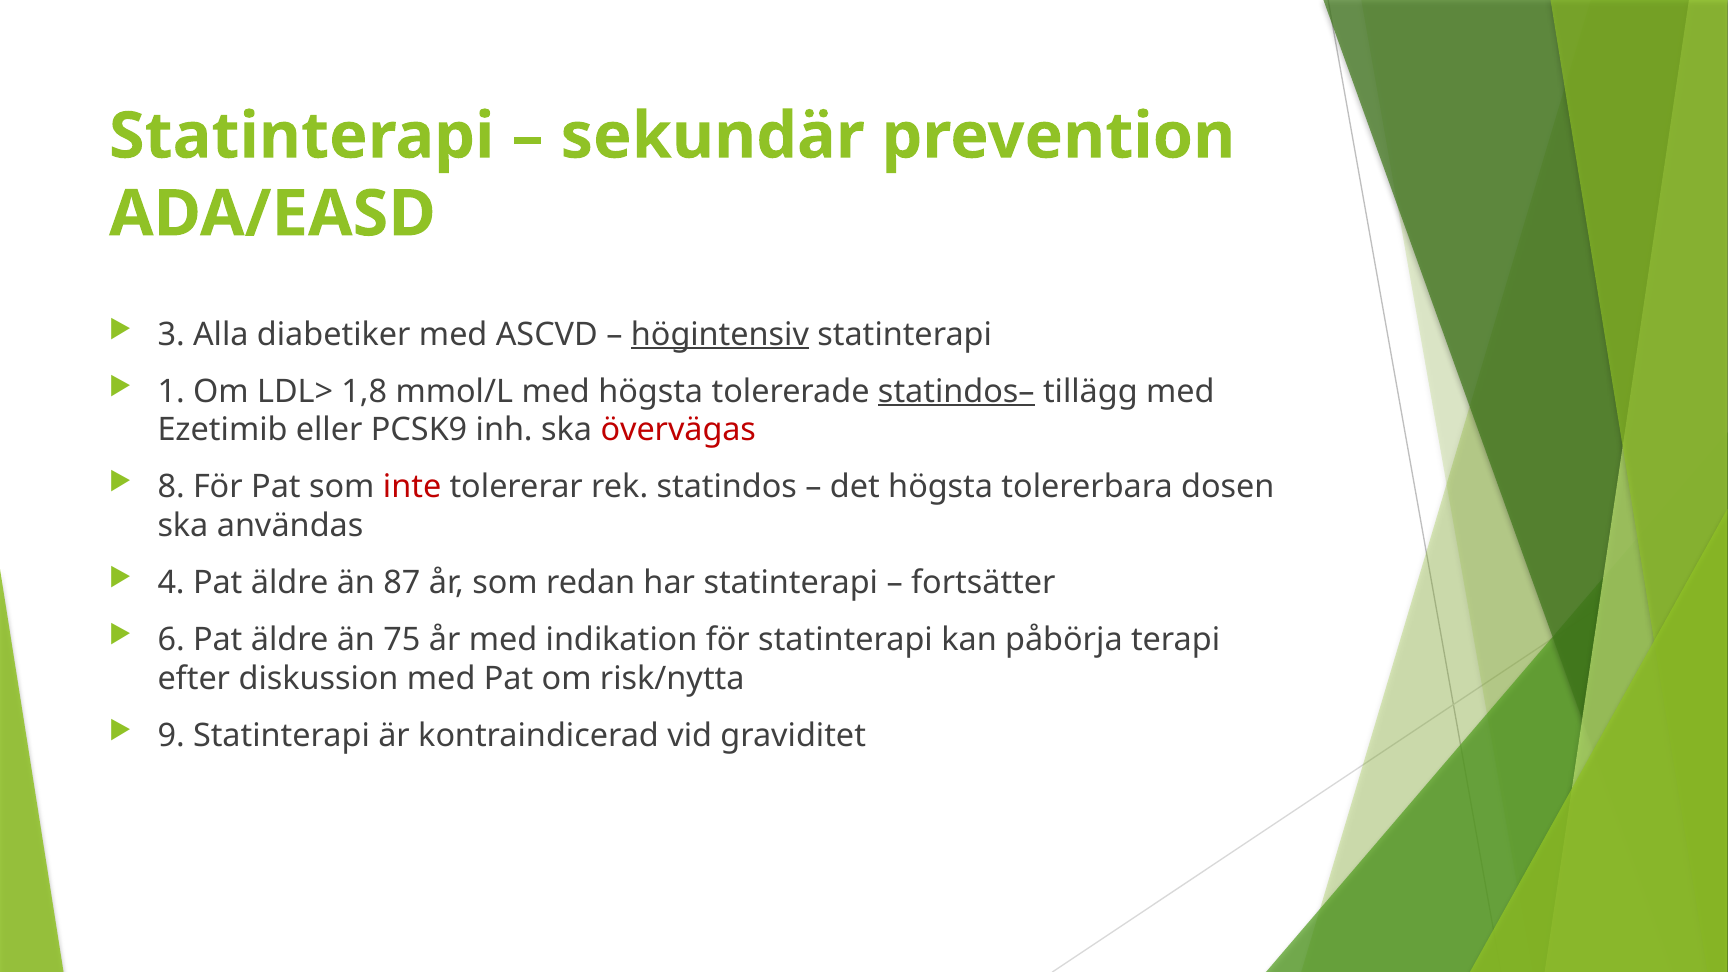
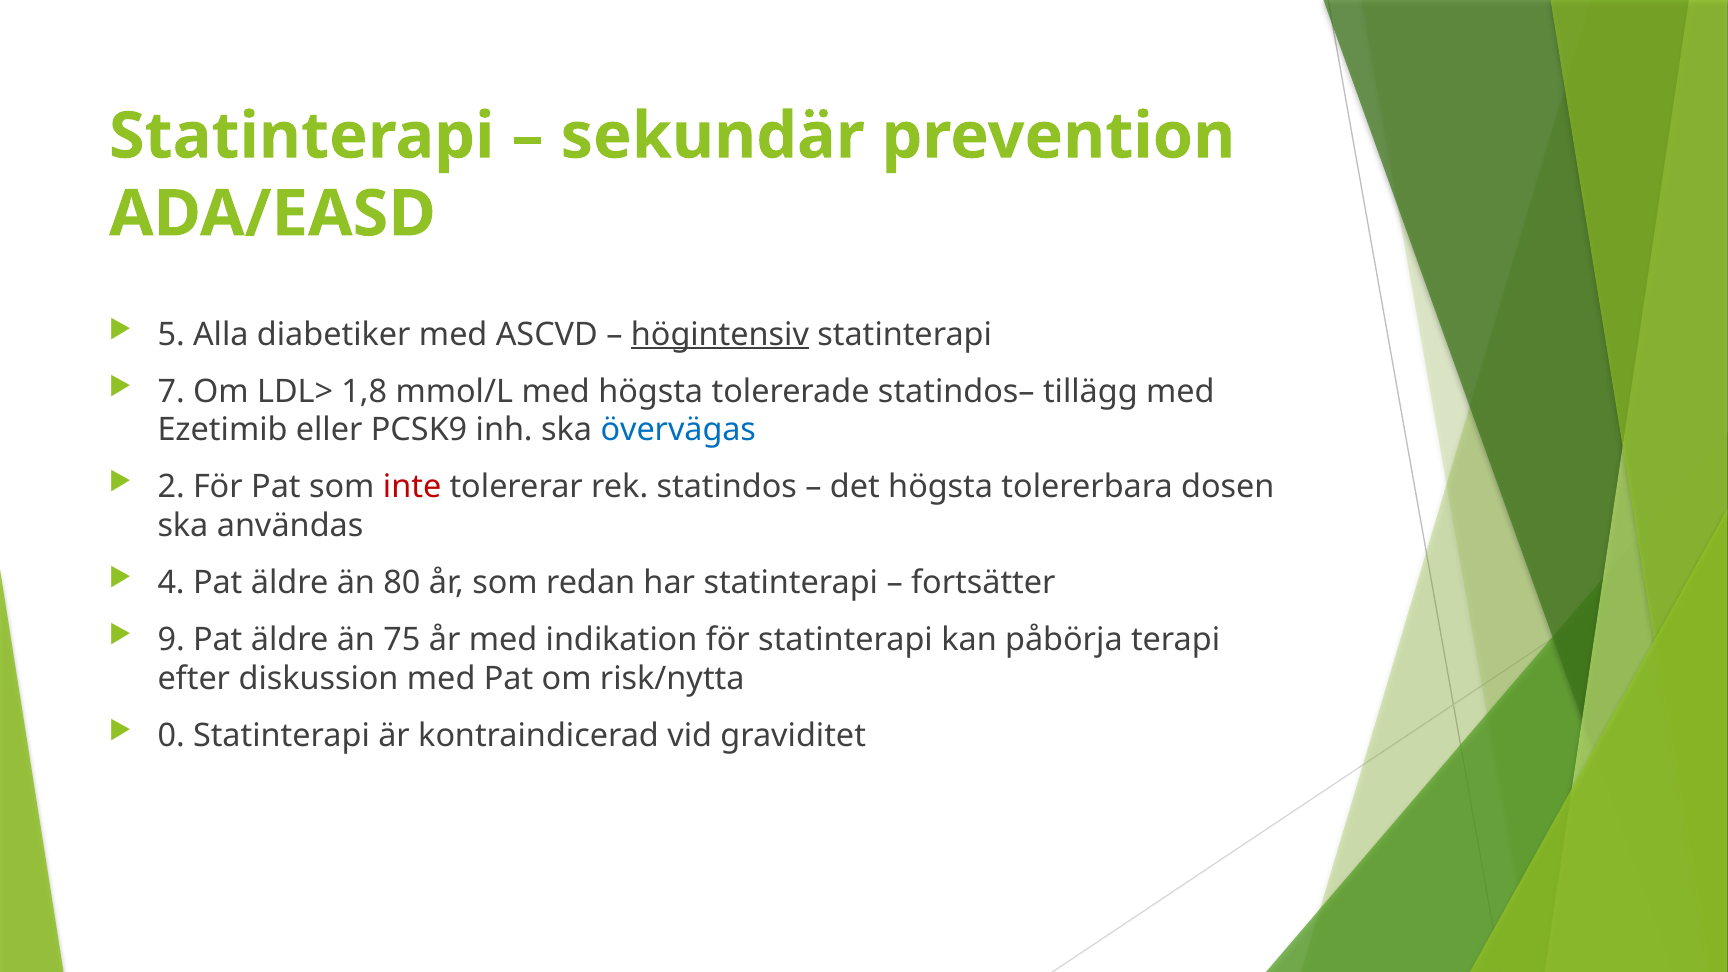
3: 3 -> 5 (171, 334)
1: 1 -> 7 (171, 391)
statindos– underline: present -> none (956, 391)
övervägas colour: red -> blue (678, 430)
8: 8 -> 2 (171, 487)
87: 87 -> 80 (402, 583)
6: 6 -> 9 (171, 640)
9: 9 -> 0 (171, 736)
